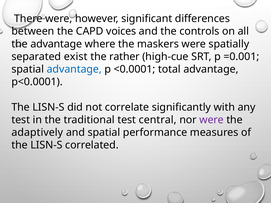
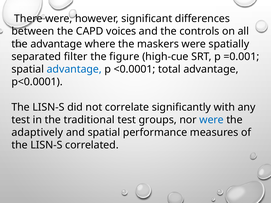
exist: exist -> filter (76, 57)
rather: rather -> figure (124, 57)
central: central -> groups (158, 120)
were colour: purple -> blue (212, 120)
